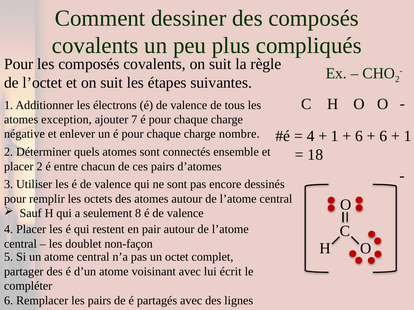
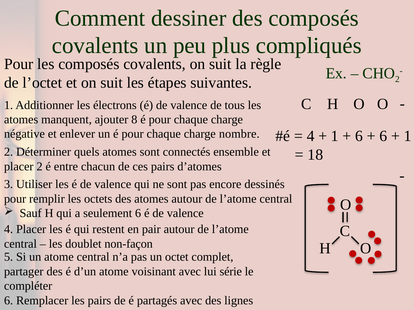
exception: exception -> manquent (67, 120)
7: 7 -> 8 (134, 120)
seulement 8: 8 -> 6 (138, 214)
écrit: écrit -> série (231, 272)
